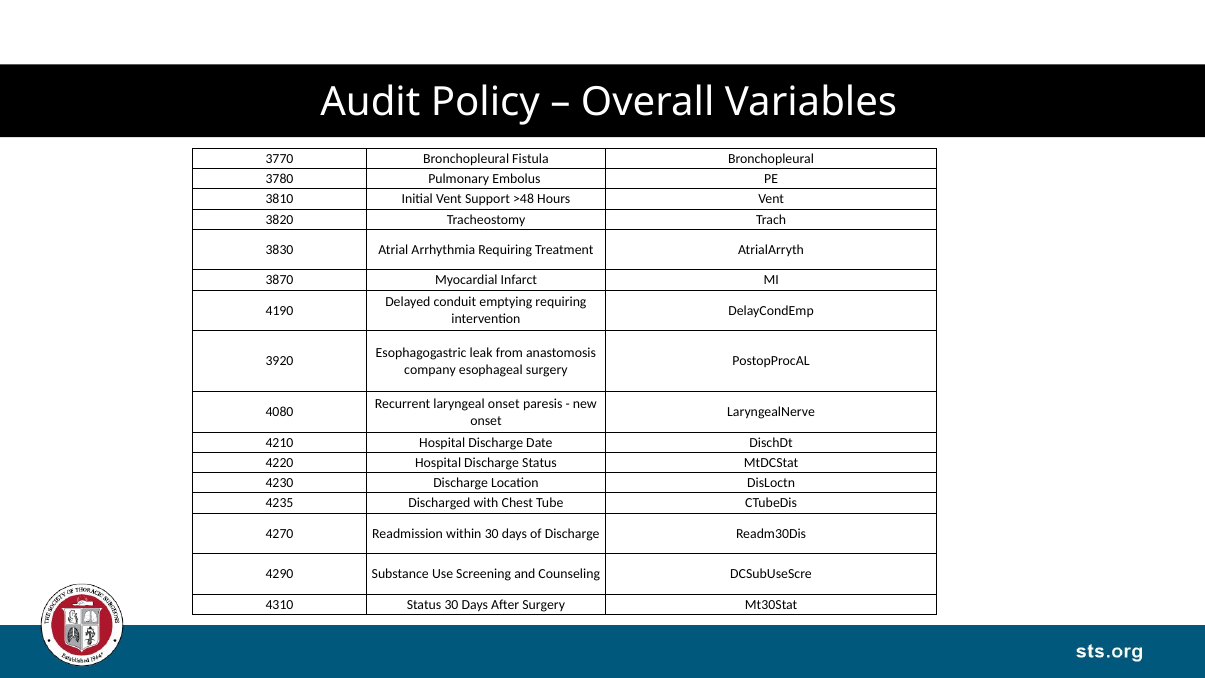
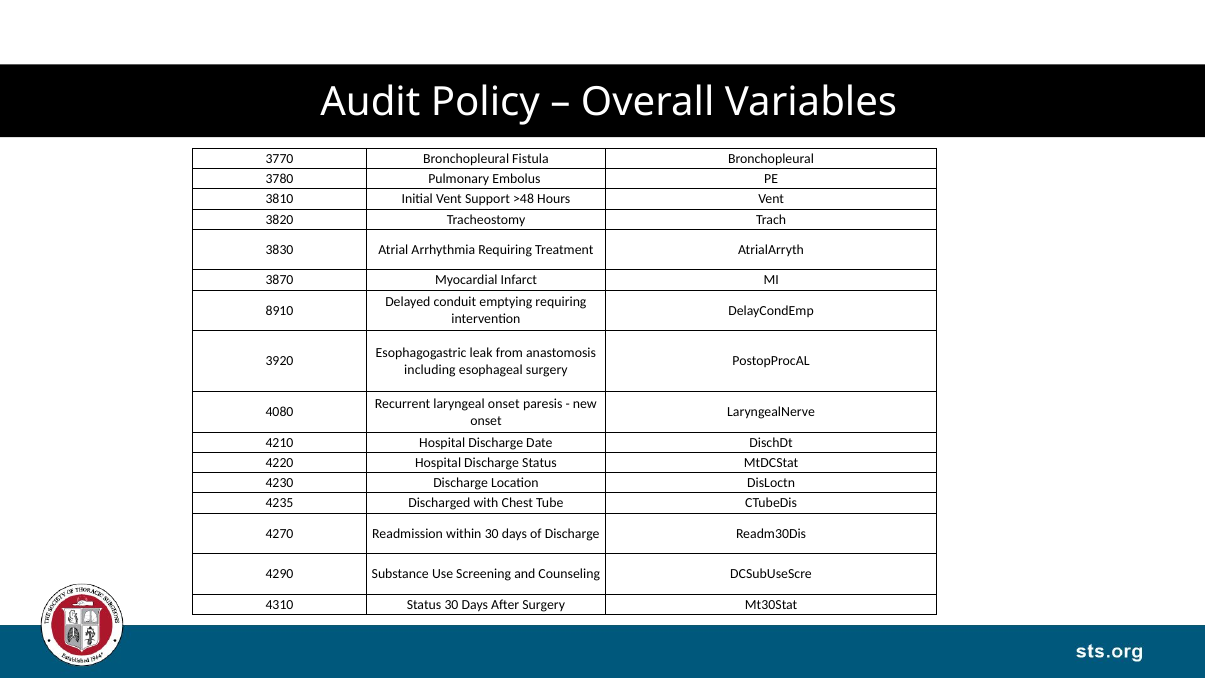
4190: 4190 -> 8910 (279, 311)
company: company -> including (430, 370)
